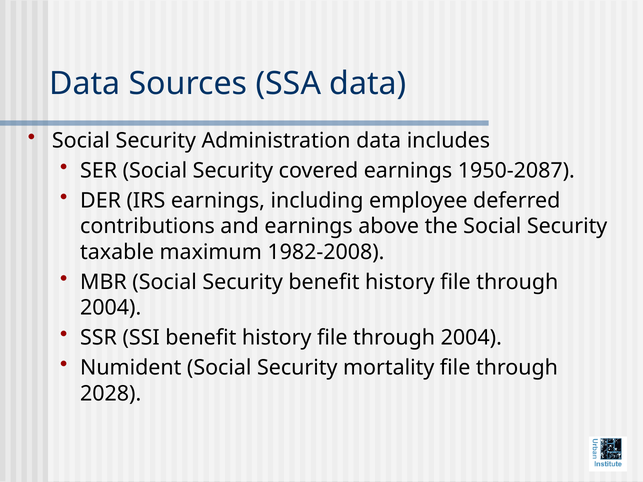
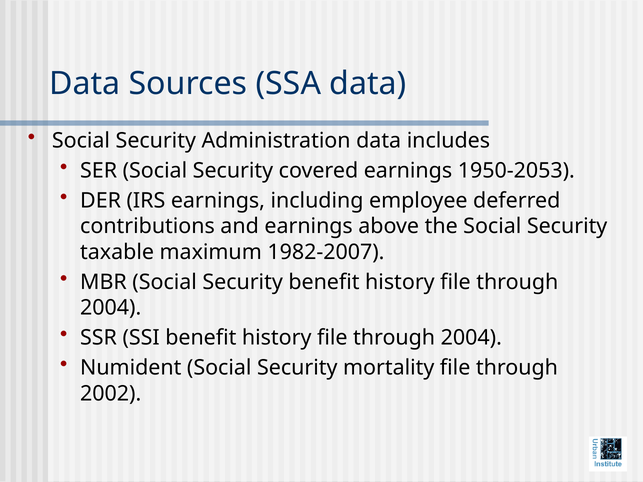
1950-2087: 1950-2087 -> 1950-2053 (516, 171)
1982-2008: 1982-2008 -> 1982-2007 (326, 252)
2028: 2028 -> 2002 (111, 394)
